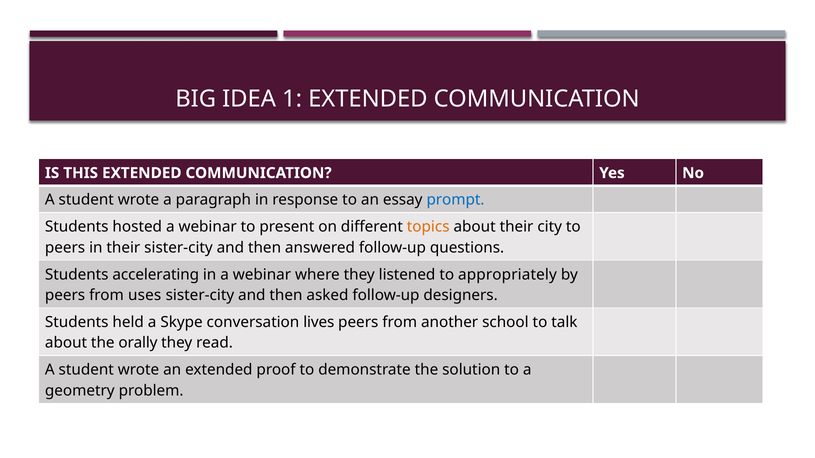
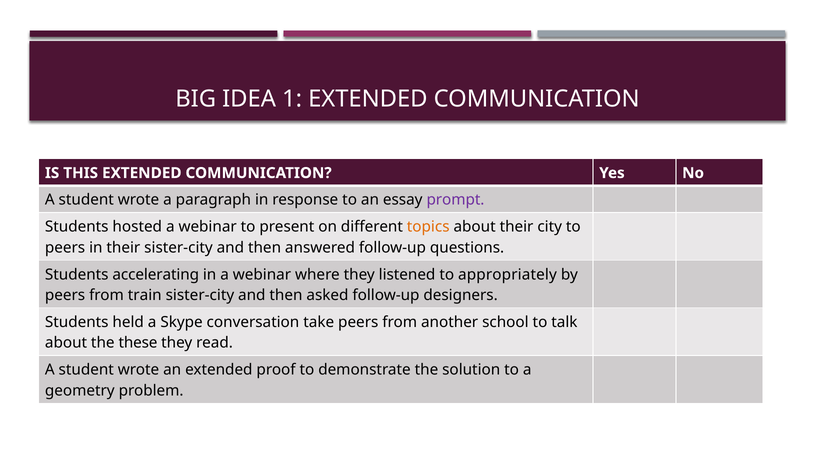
prompt colour: blue -> purple (455, 200)
uses: uses -> train (145, 296)
lives: lives -> take (319, 322)
orally: orally -> these (138, 343)
